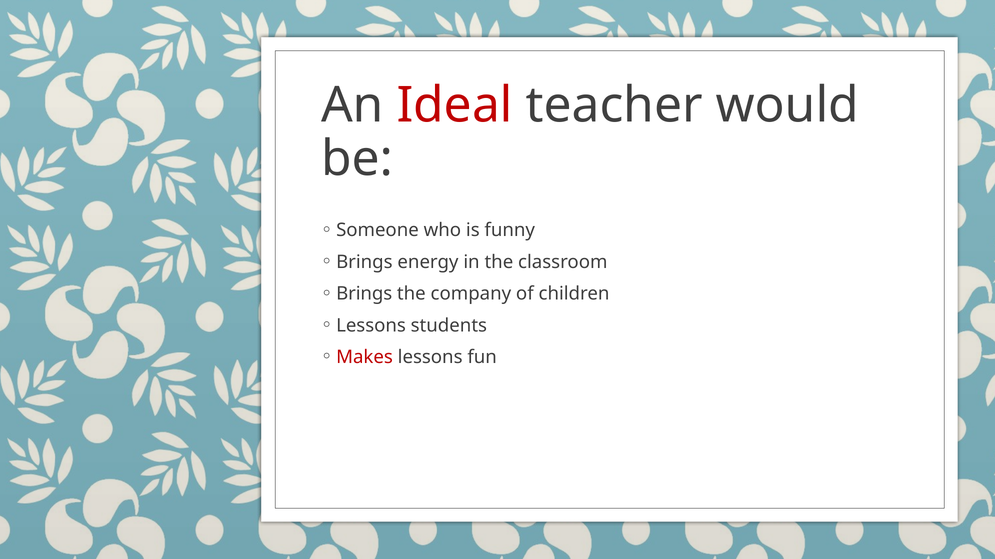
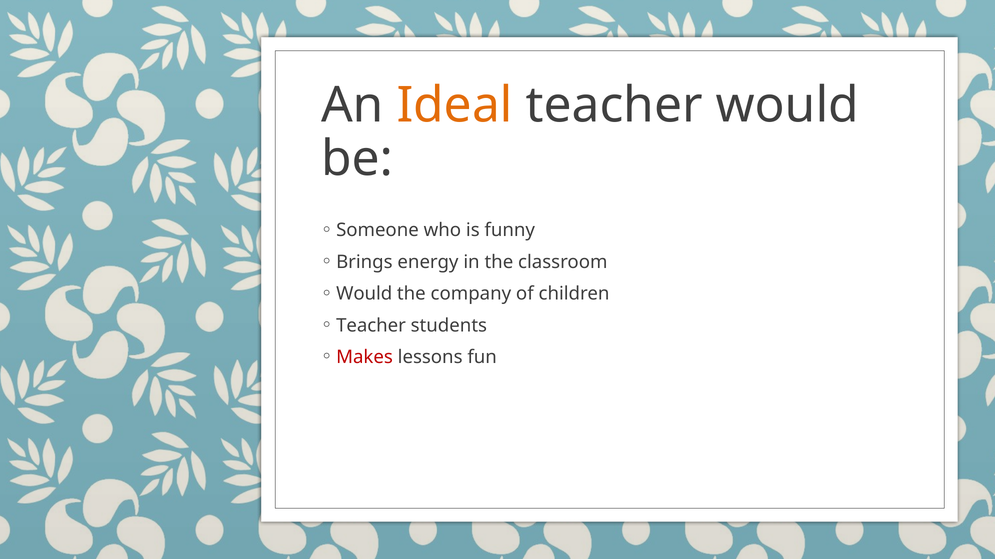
Ideal colour: red -> orange (455, 105)
Brings: Brings -> Would (364, 294)
Lessons: Lessons -> Teacher (371, 326)
